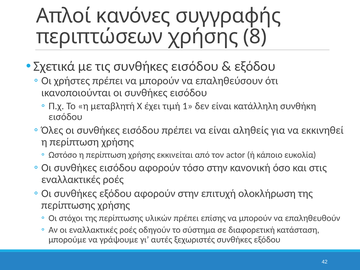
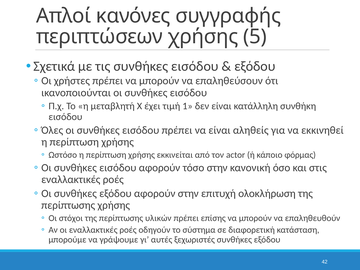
8: 8 -> 5 (255, 37)
ευκολία: ευκολία -> φόρμας (300, 155)
